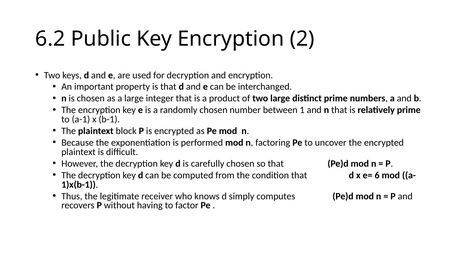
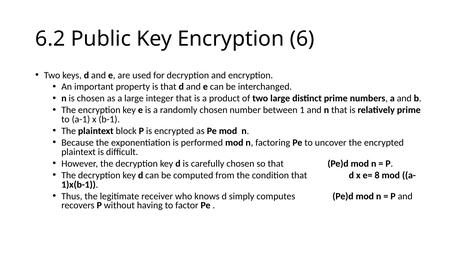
2: 2 -> 6 (302, 39)
6: 6 -> 8 (377, 176)
